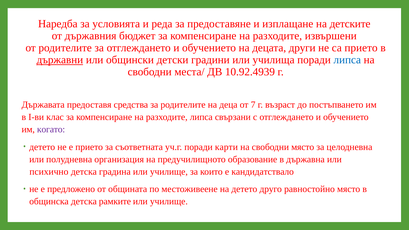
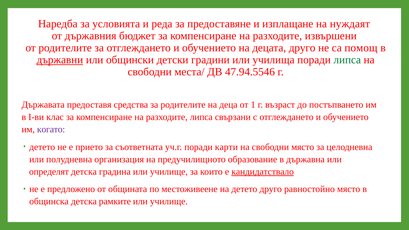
детските: детските -> нуждаят (350, 24)
децата други: други -> друго (302, 48)
са прието: прието -> помощ (361, 48)
липса colour: blue -> green (347, 60)
10.92.4939: 10.92.4939 -> 47.94.5546 (250, 72)
7: 7 -> 1 (253, 105)
психично: психично -> определят (49, 172)
кандидатствало underline: none -> present (263, 172)
